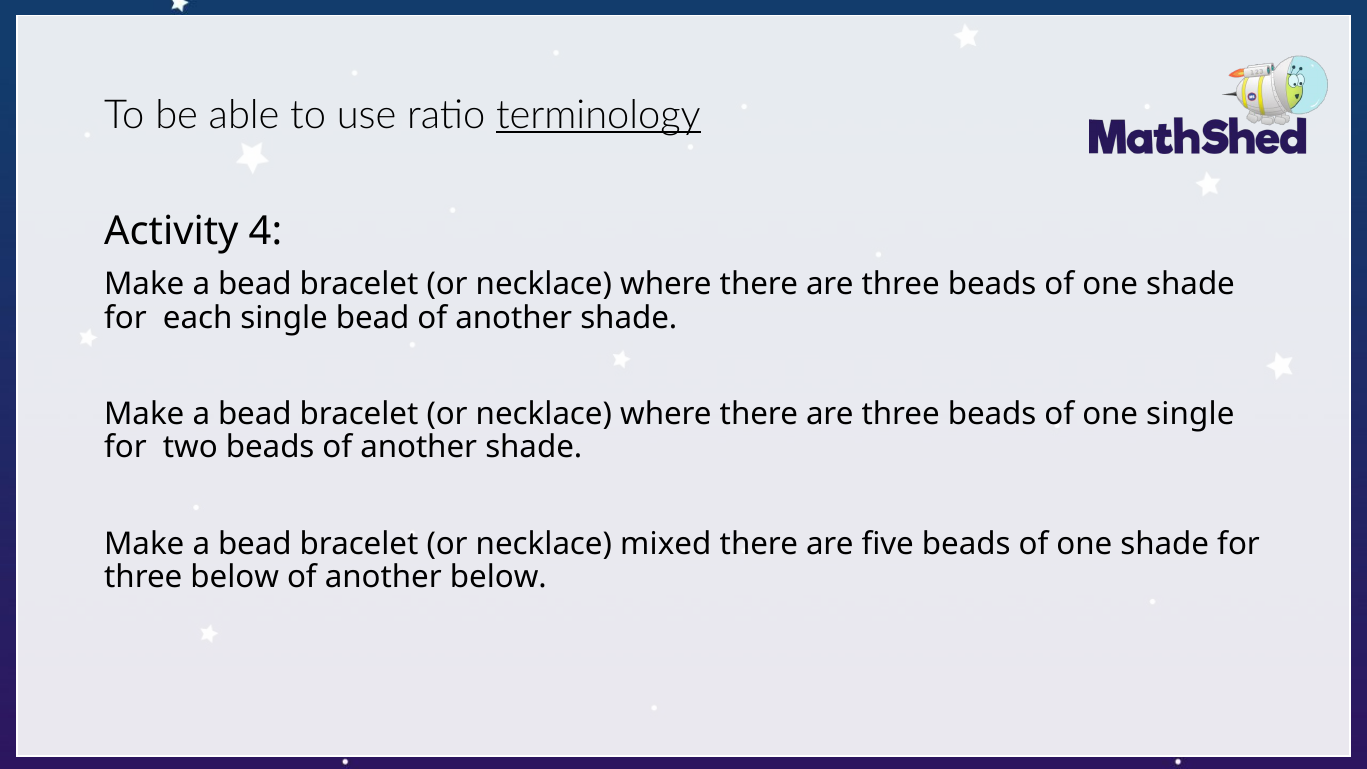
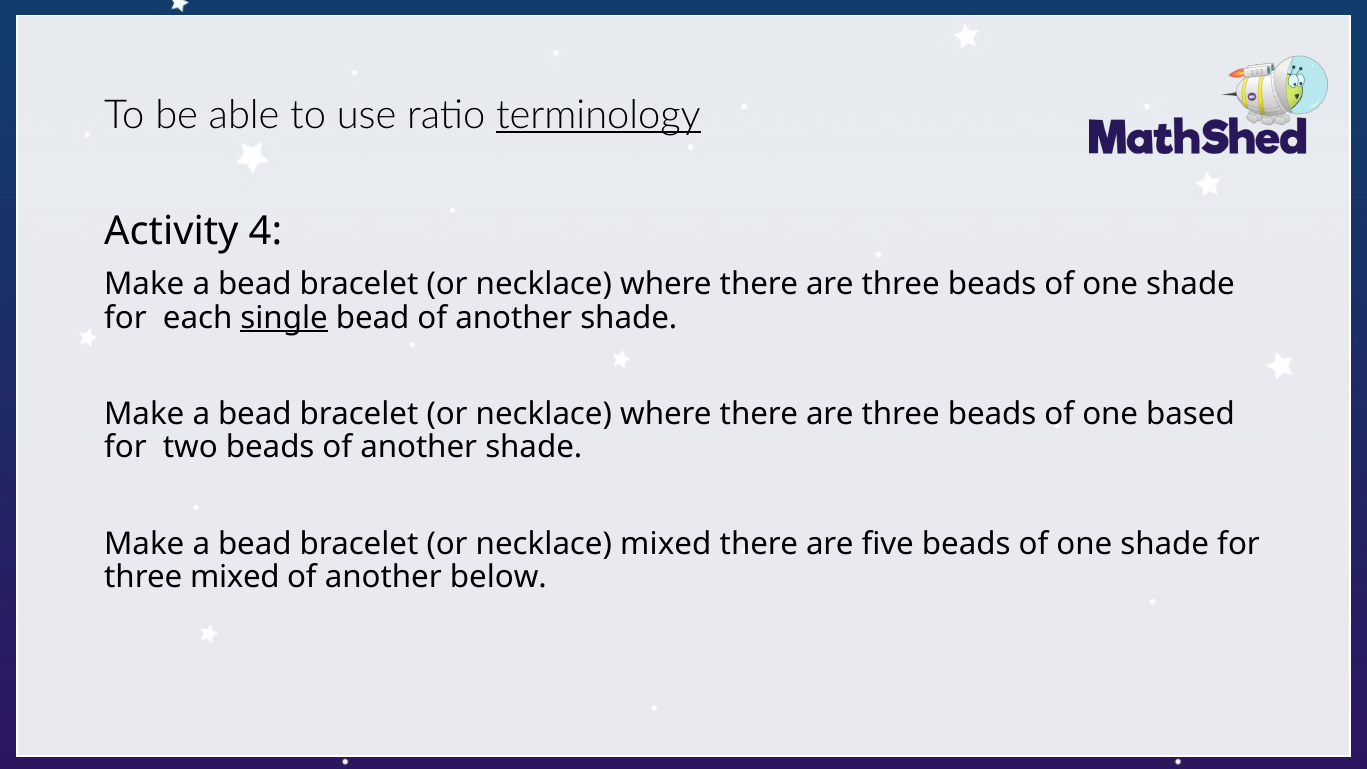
single underline: none -> present (284, 318)
one single: single -> based (1191, 414)
three below: below -> mixed (235, 578)
